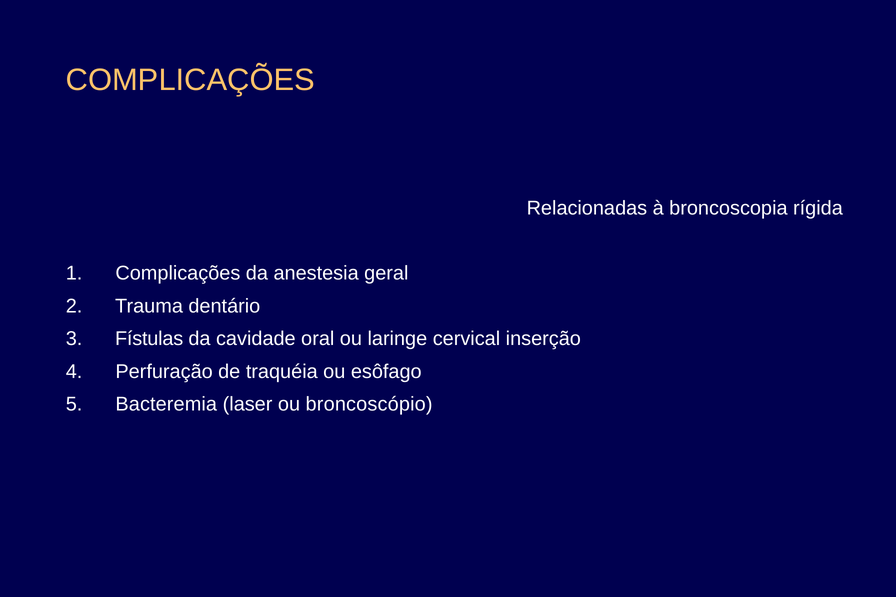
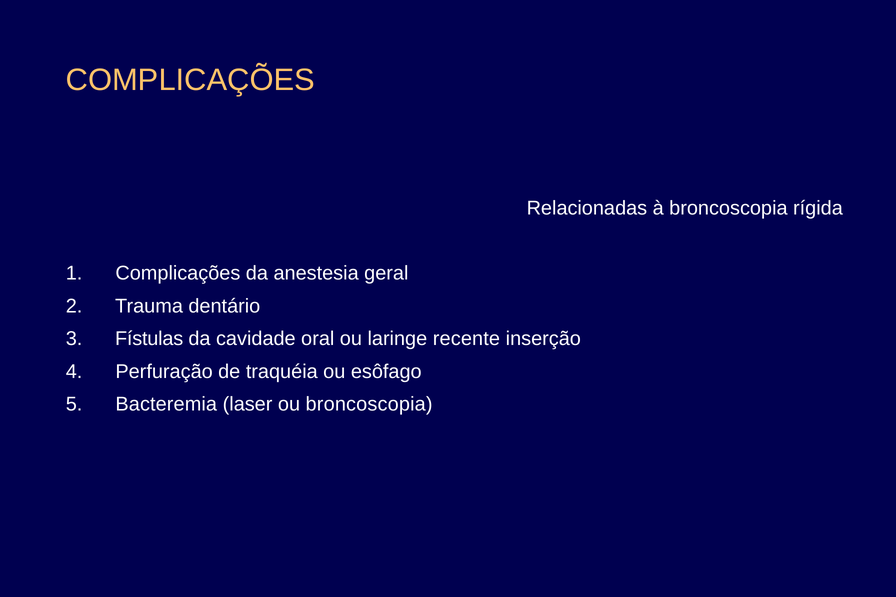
cervical: cervical -> recente (466, 339)
ou broncoscópio: broncoscópio -> broncoscopia (369, 404)
